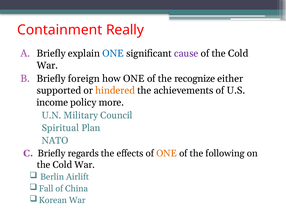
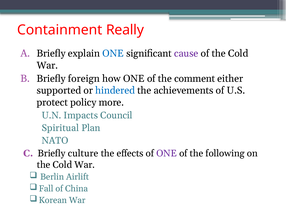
recognize: recognize -> comment (195, 78)
hindered colour: orange -> blue (115, 90)
income: income -> protect (52, 102)
Military: Military -> Impacts (81, 115)
regards: regards -> culture (83, 153)
ONE colour: orange -> purple (167, 153)
